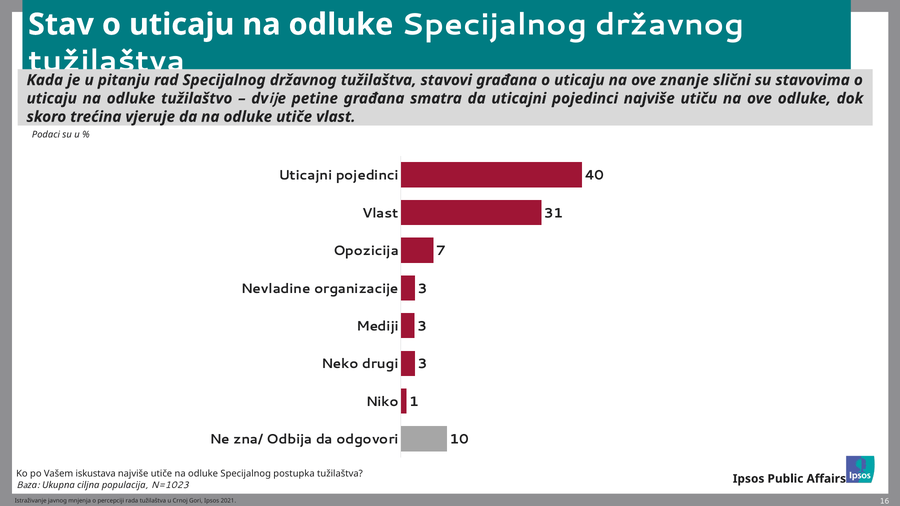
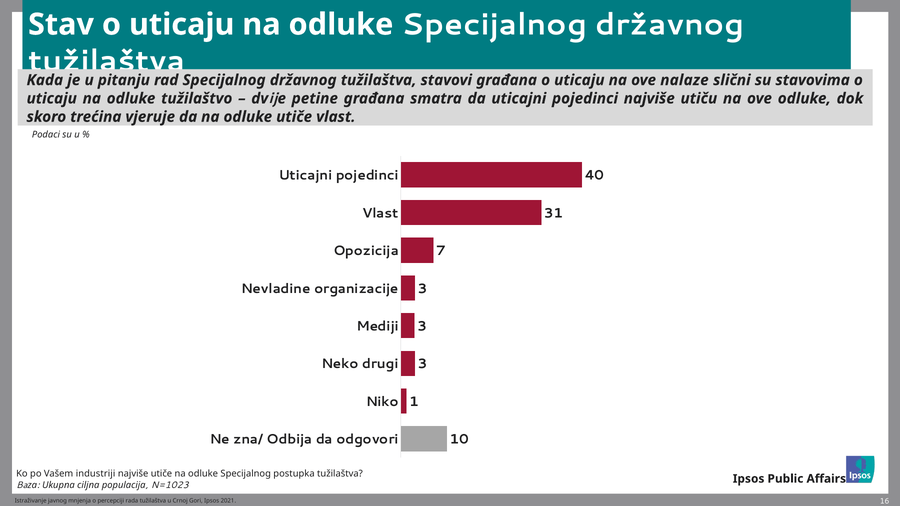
znanje: znanje -> nalaze (684, 80)
iskustava: iskustava -> industriji (96, 474)
